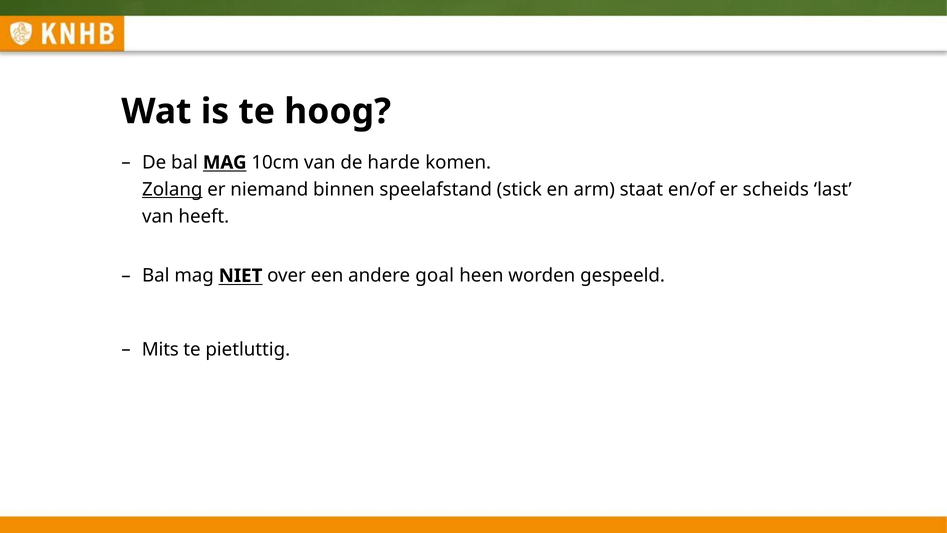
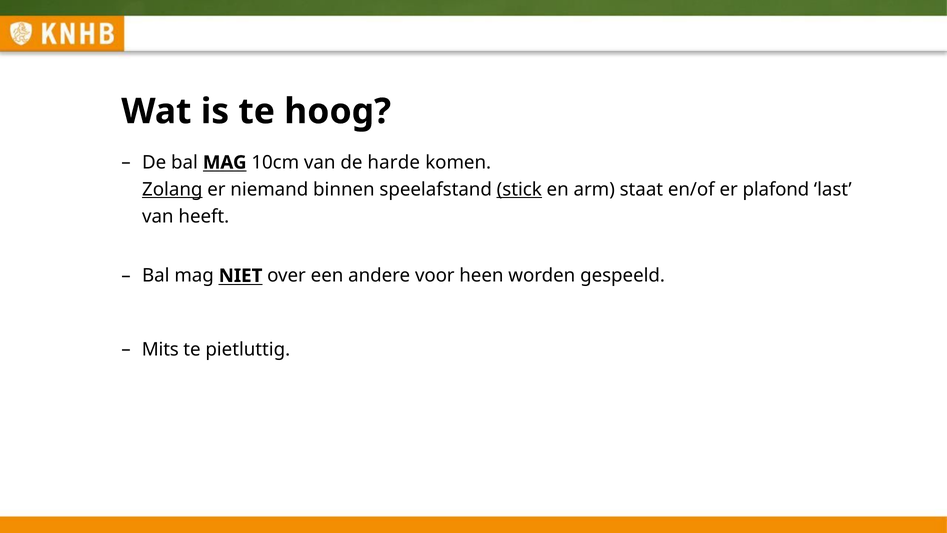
stick underline: none -> present (519, 189)
scheids: scheids -> plafond (776, 189)
goal: goal -> voor (435, 276)
